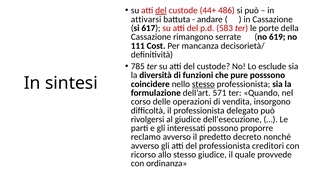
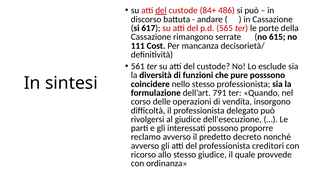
44+: 44+ -> 84+ (208, 10)
attivarsi: attivarsi -> discorso (146, 19)
583: 583 -> 565 (225, 28)
619: 619 -> 615 (277, 37)
785: 785 -> 561 (138, 66)
stesso underline: present -> none (203, 84)
571: 571 -> 791 (220, 93)
